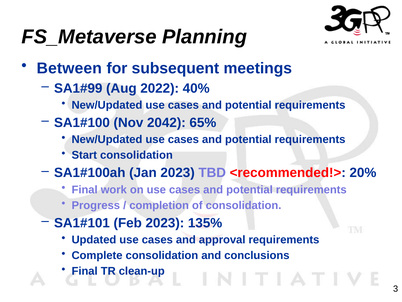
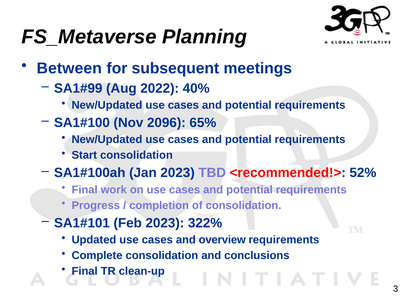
2042: 2042 -> 2096 (166, 123)
20%: 20% -> 52% (363, 173)
135%: 135% -> 322% (205, 223)
approval: approval -> overview (222, 239)
